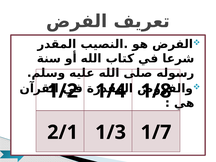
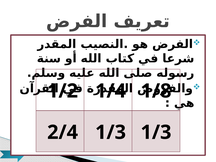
2/1: 2/1 -> 2/4 (63, 132)
1/3 1/7: 1/7 -> 1/3 (156, 132)
